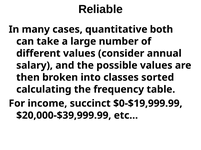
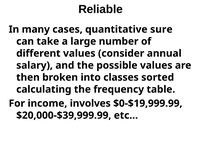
both: both -> sure (161, 30)
succinct: succinct -> involves (90, 104)
